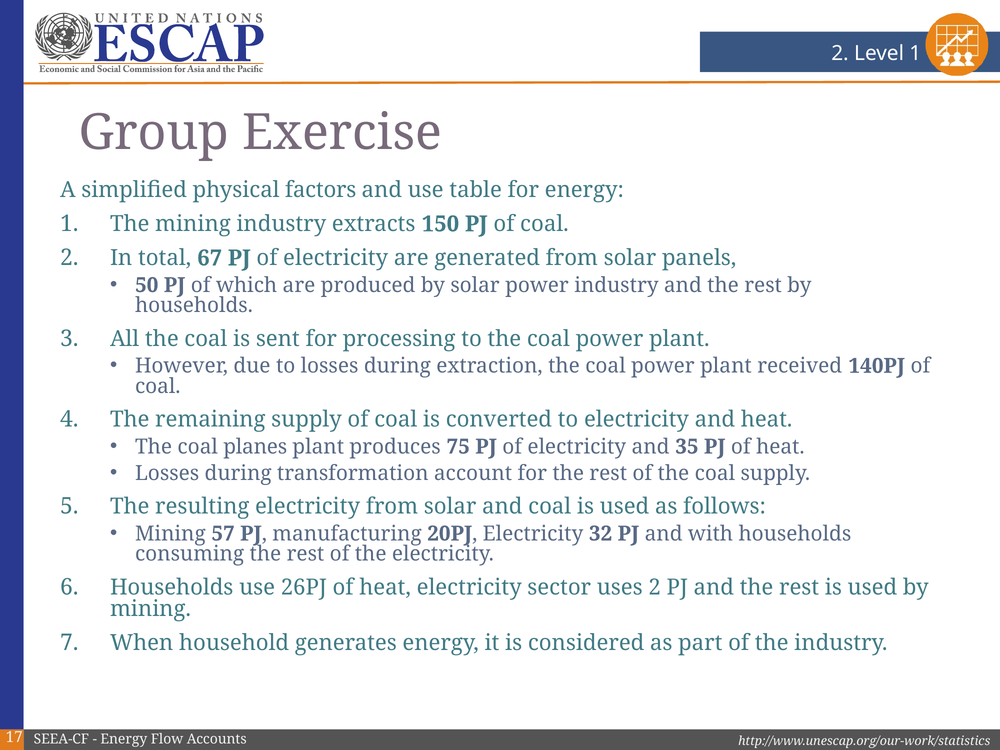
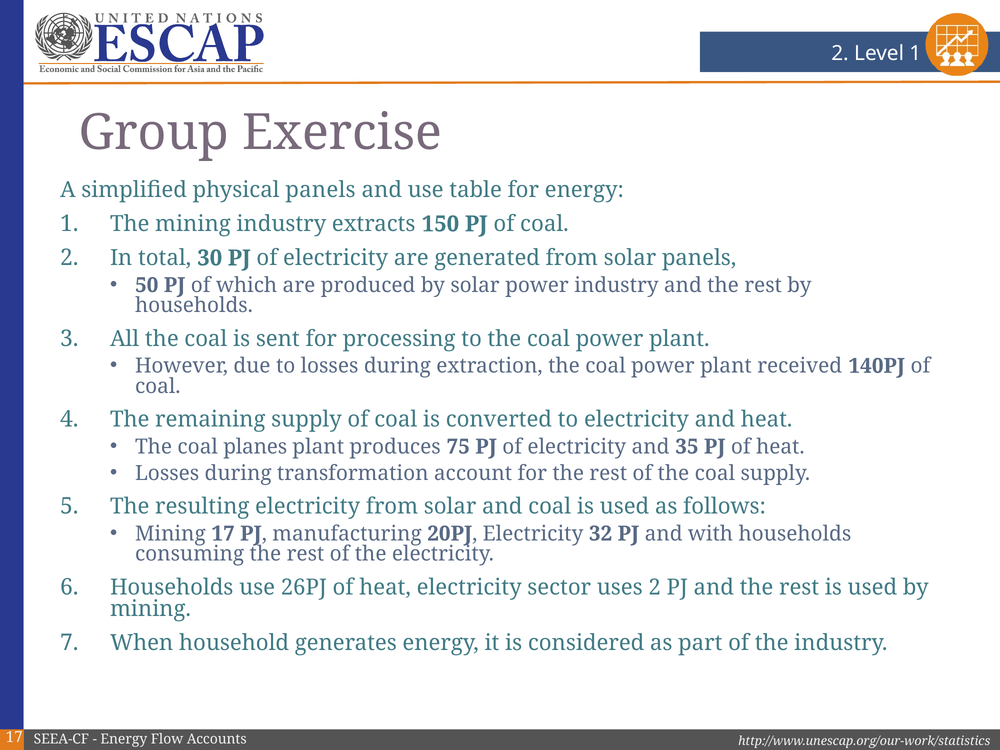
physical factors: factors -> panels (320, 190)
67: 67 -> 30 (210, 258)
Mining 57: 57 -> 17 (223, 534)
